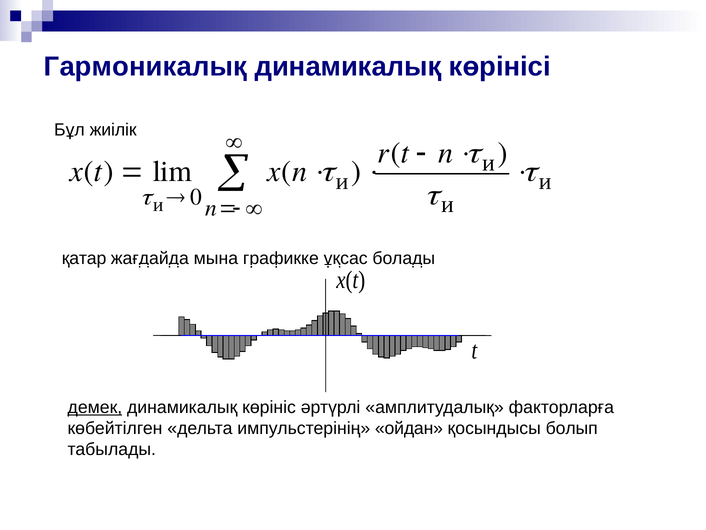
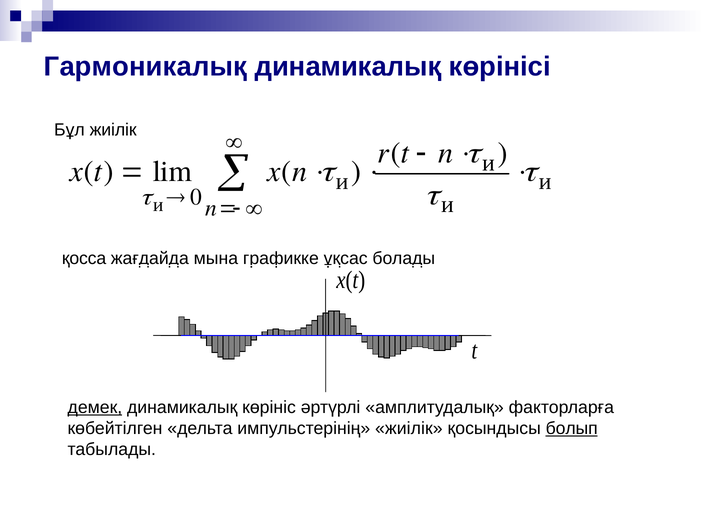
қатар: қатар -> қосса (84, 258)
импульстерінің ойдан: ойдан -> жиілік (409, 428)
болып underline: none -> present (572, 428)
